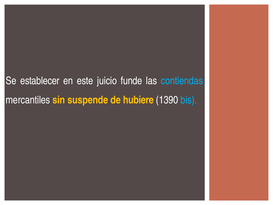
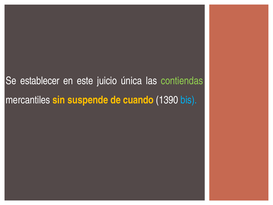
funde: funde -> única (131, 81)
contiendas colour: light blue -> light green (182, 81)
hubiere: hubiere -> cuando (138, 100)
